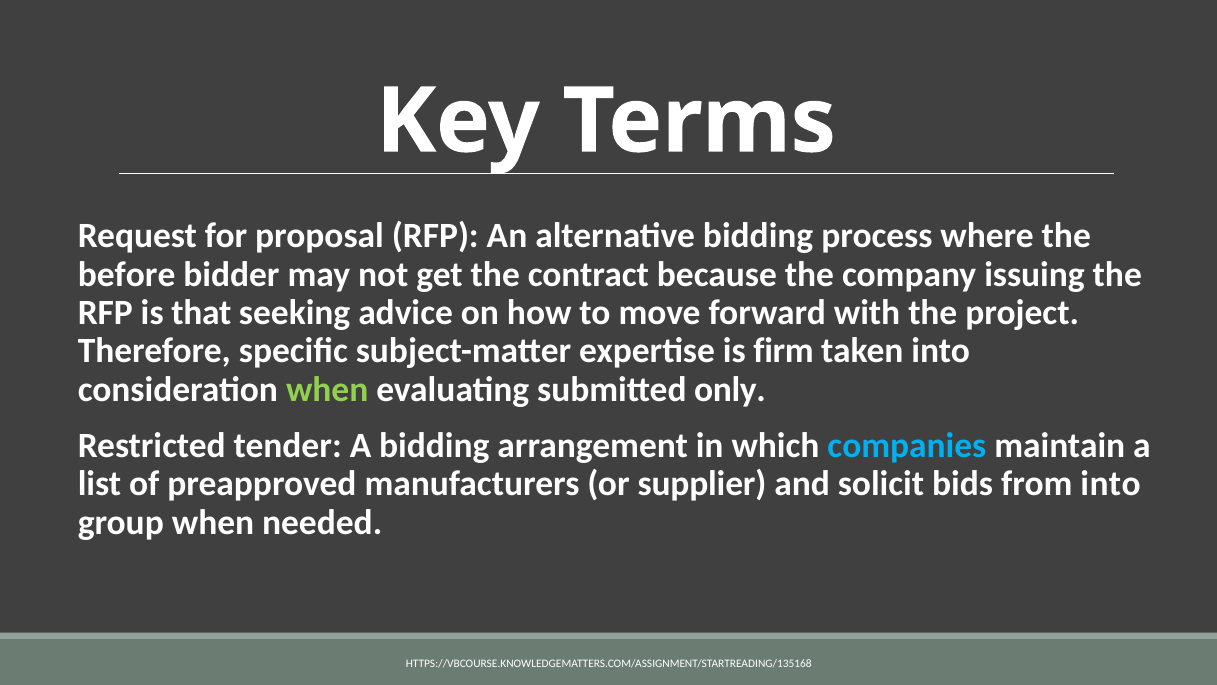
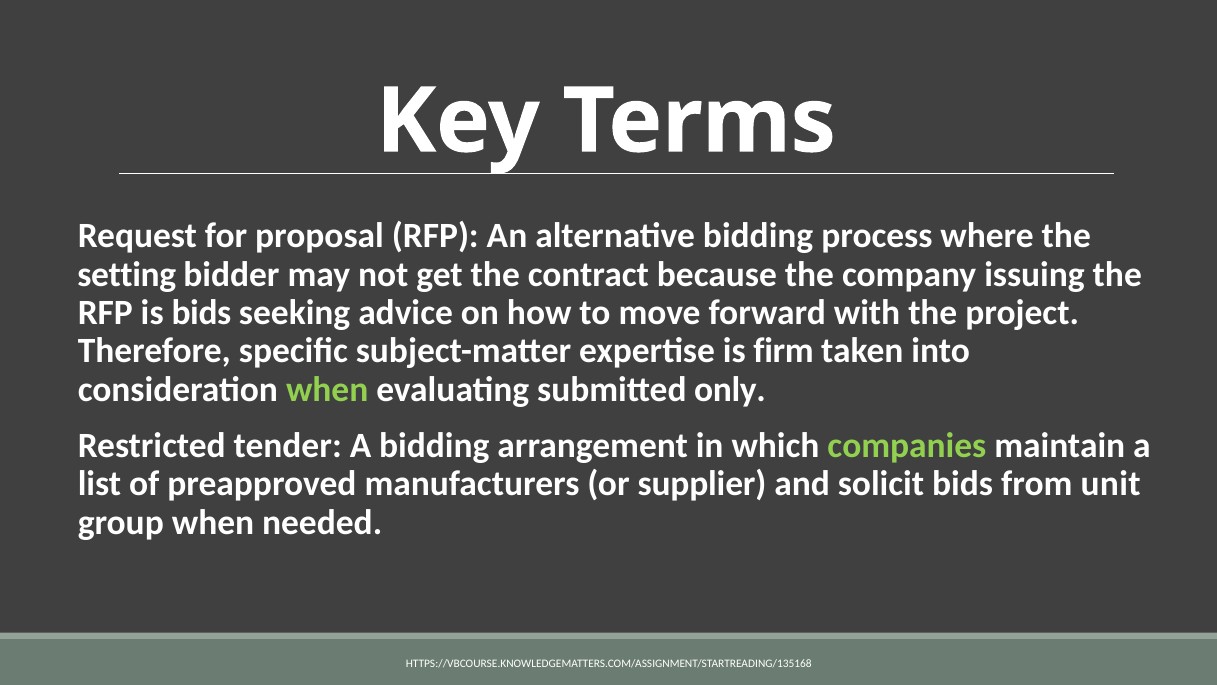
before: before -> setting (127, 274)
is that: that -> bids (201, 313)
companies colour: light blue -> light green (907, 445)
from into: into -> unit (1111, 484)
